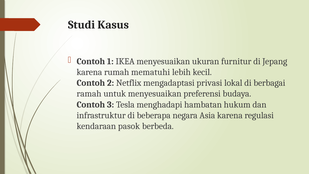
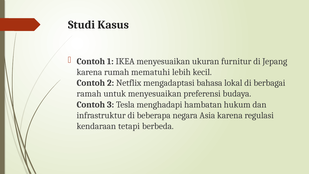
privasi: privasi -> bahasa (209, 83)
pasok: pasok -> tetapi (129, 126)
